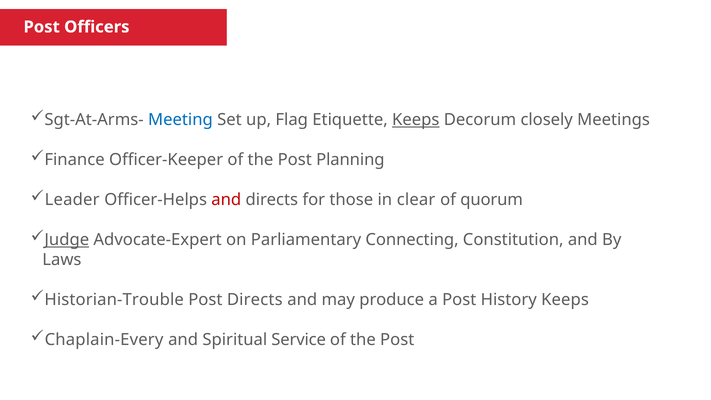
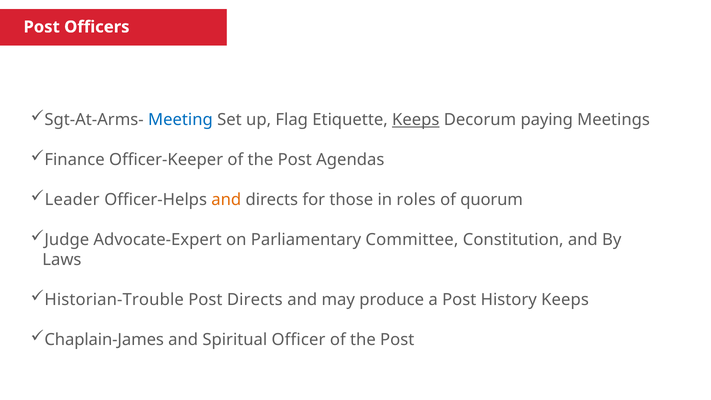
closely: closely -> paying (547, 120)
Planning: Planning -> Agendas (350, 160)
and colour: red -> orange (226, 200)
clear: clear -> roles (416, 200)
Judge underline: present -> none (67, 240)
Connecting: Connecting -> Committee (412, 240)
Chaplain-Every: Chaplain-Every -> Chaplain-James (104, 340)
Service: Service -> Officer (299, 340)
